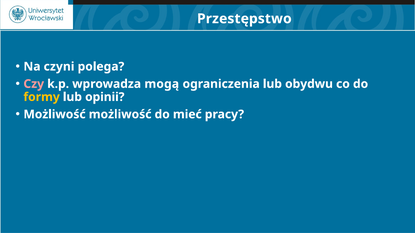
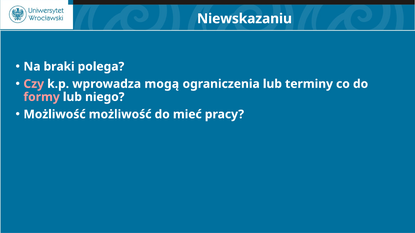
Przestępstwo: Przestępstwo -> Niewskazaniu (244, 19)
czyni: czyni -> braki (59, 67)
obydwu: obydwu -> terminy (309, 84)
formy colour: yellow -> pink (42, 97)
opinii: opinii -> niego (105, 97)
